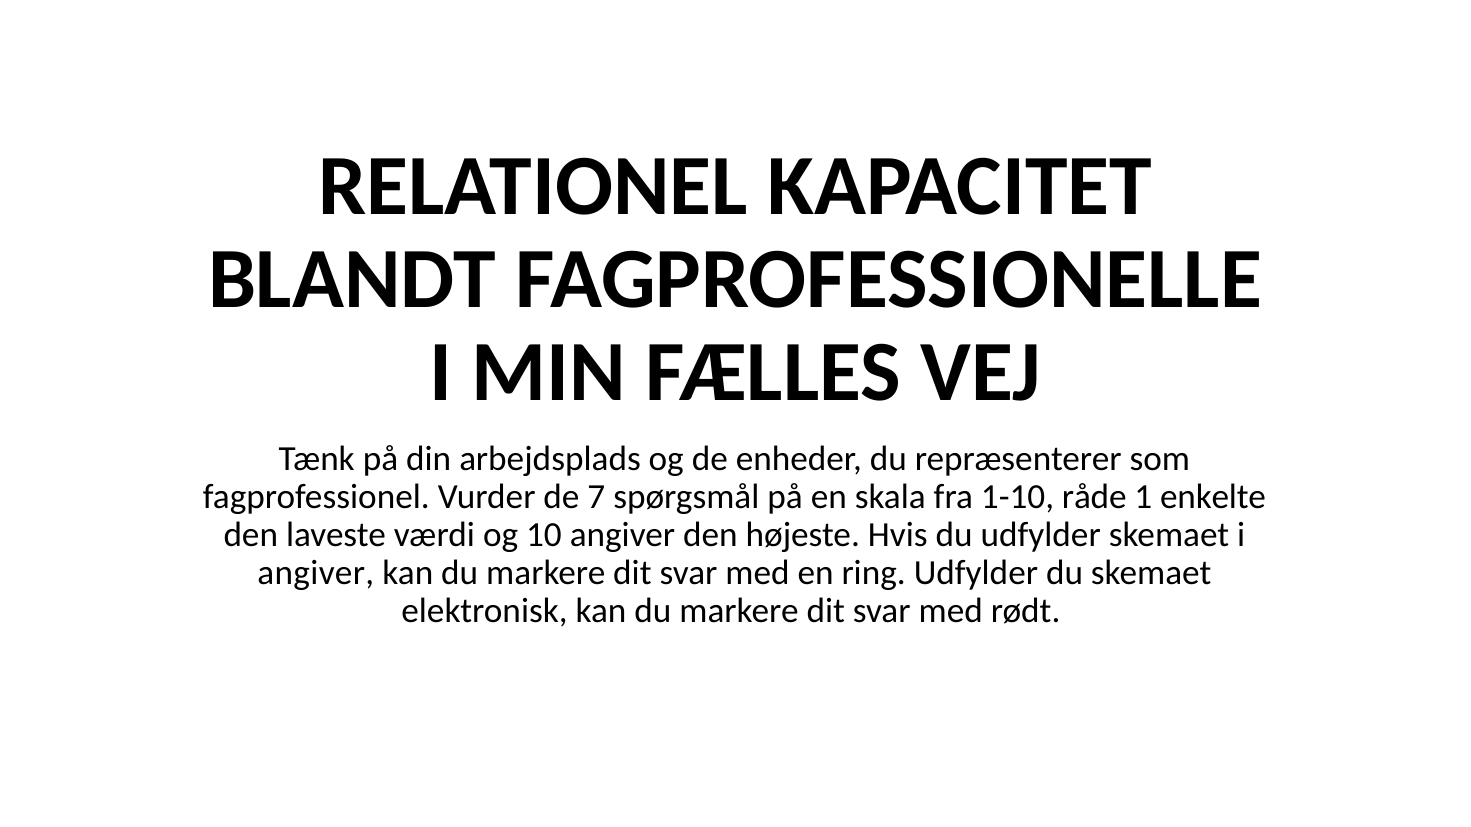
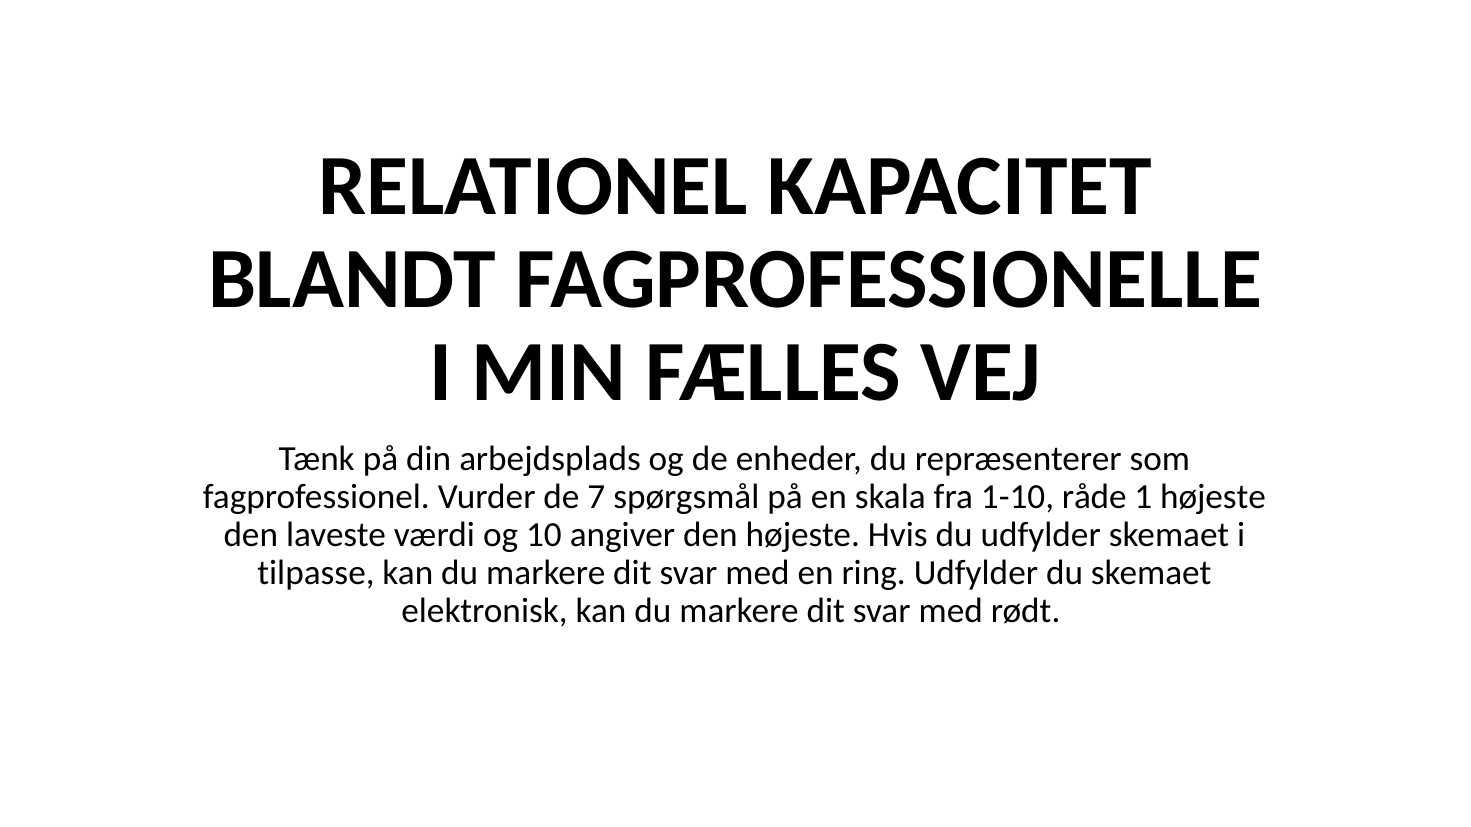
1 enkelte: enkelte -> højeste (1213, 497)
angiver: angiver -> tilpasse (316, 573)
